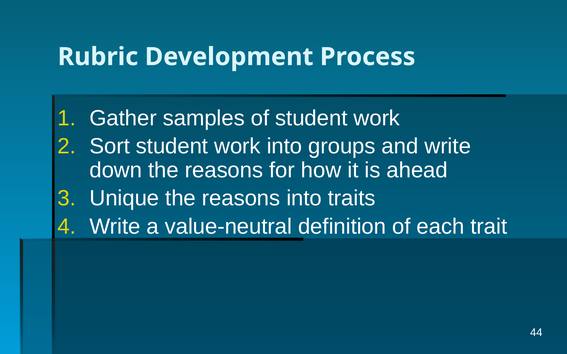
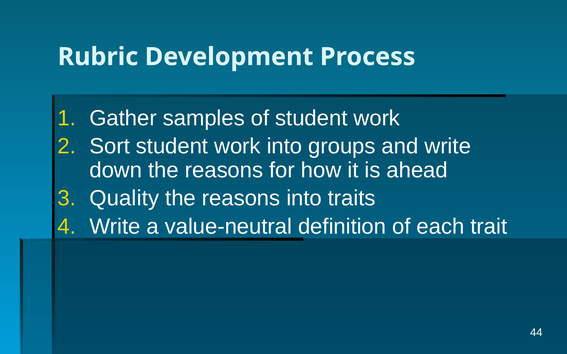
Unique: Unique -> Quality (124, 199)
